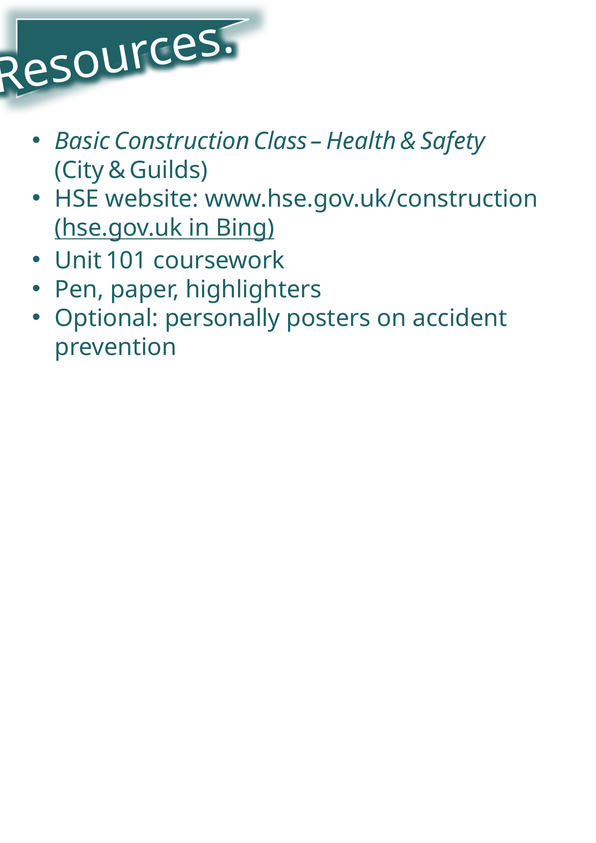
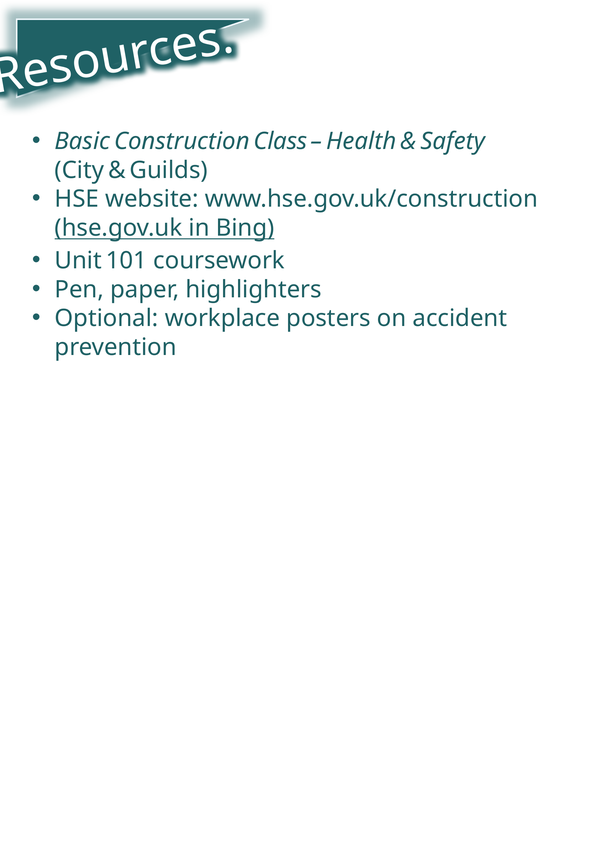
personally: personally -> workplace (222, 318)
